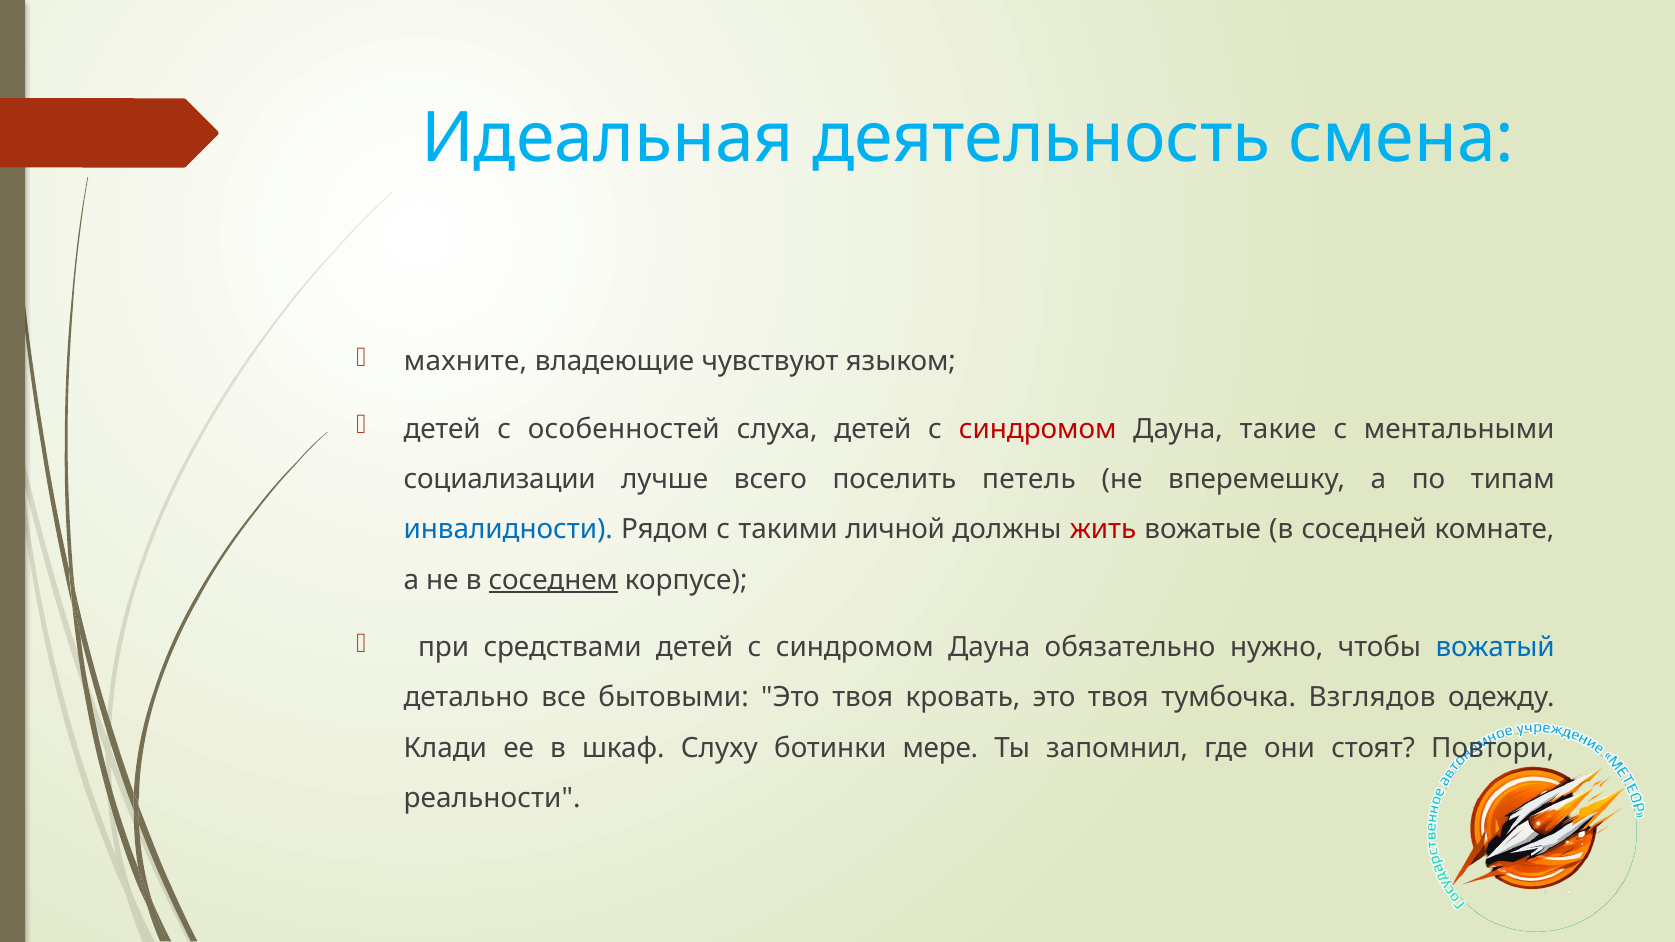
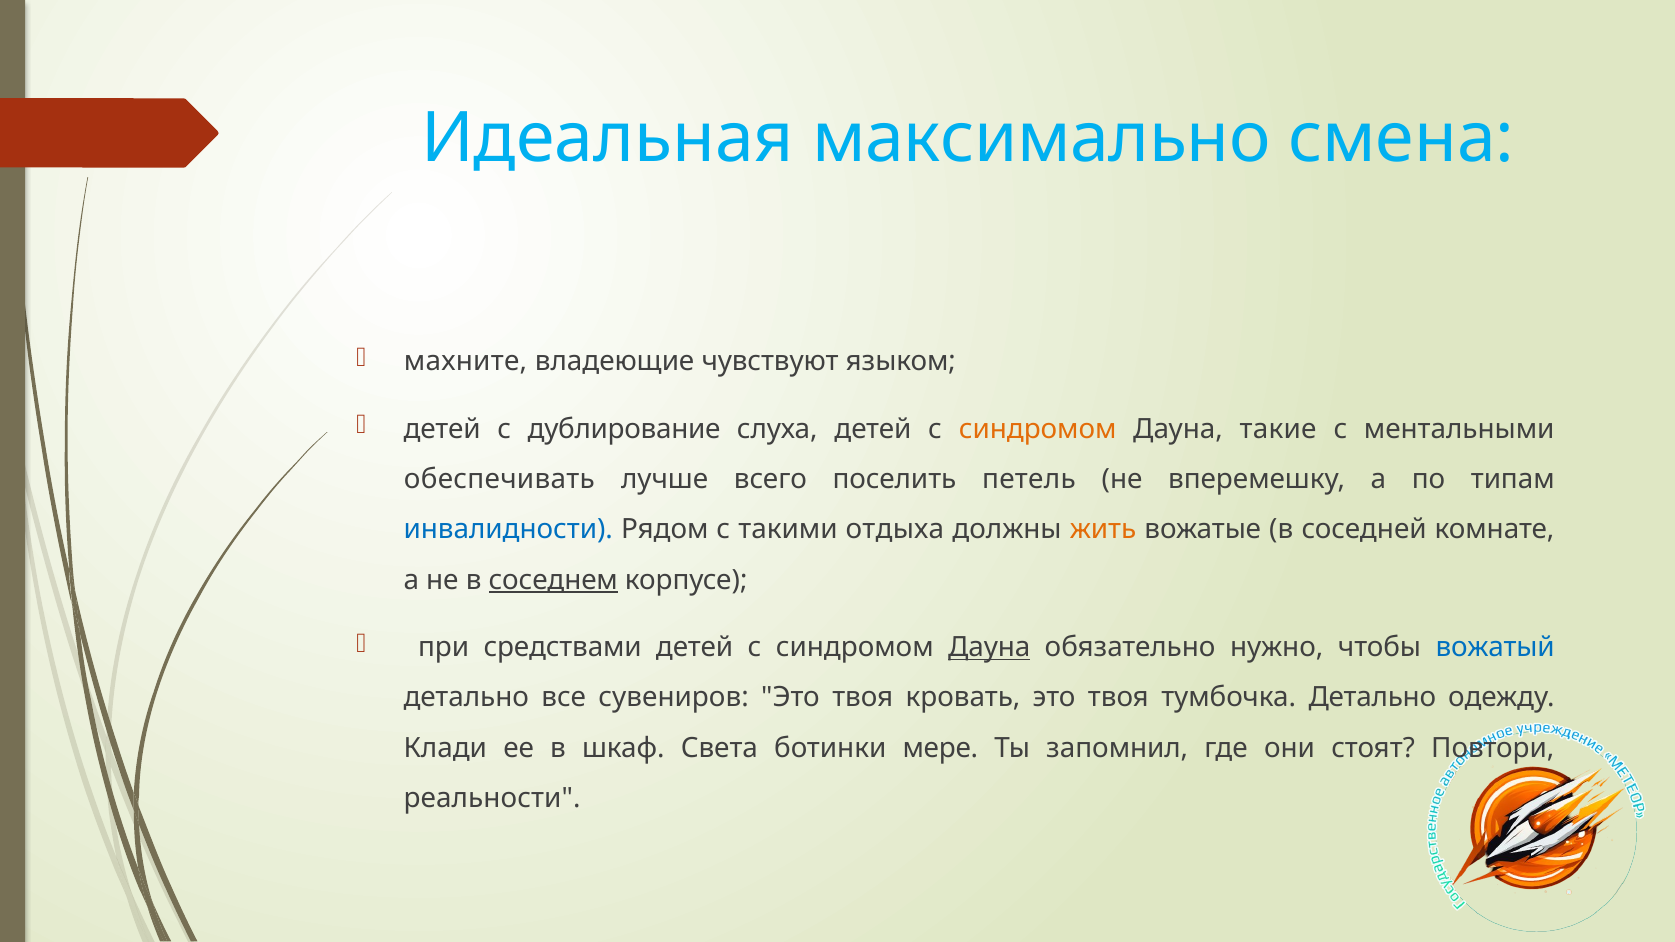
деятельность: деятельность -> максимально (1041, 139)
особенностей: особенностей -> дублирование (624, 429)
синдромом colour: red -> orange (1038, 429)
социализации: социализации -> обеспечивать (499, 480)
личной: личной -> отдыха (895, 530)
жить colour: red -> orange (1103, 530)
Дауна underline: none -> present (989, 648)
бытовыми: бытовыми -> сувениров (674, 698)
тумбочка Взглядов: Взглядов -> Детально (1372, 698)
Слуху: Слуху -> Света (719, 748)
